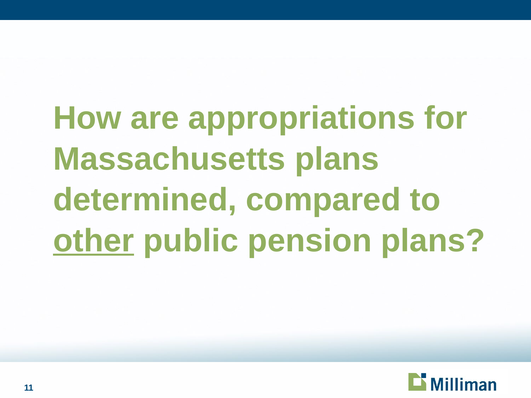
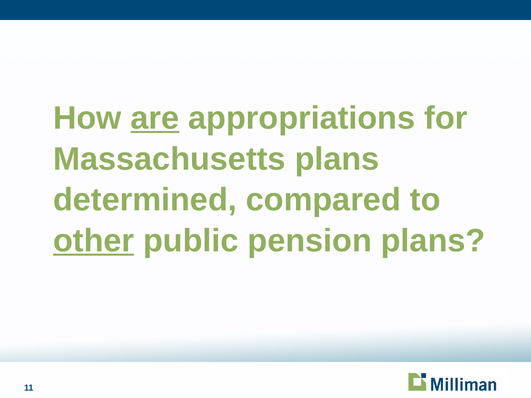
are underline: none -> present (155, 118)
